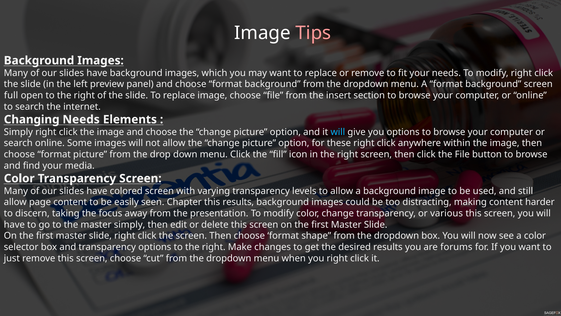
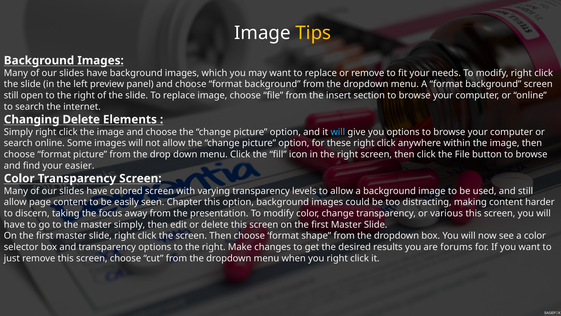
Tips colour: pink -> yellow (313, 33)
full: full -> still (11, 95)
Changing Needs: Needs -> Delete (81, 119)
media: media -> easier (80, 165)
this results: results -> option (238, 202)
